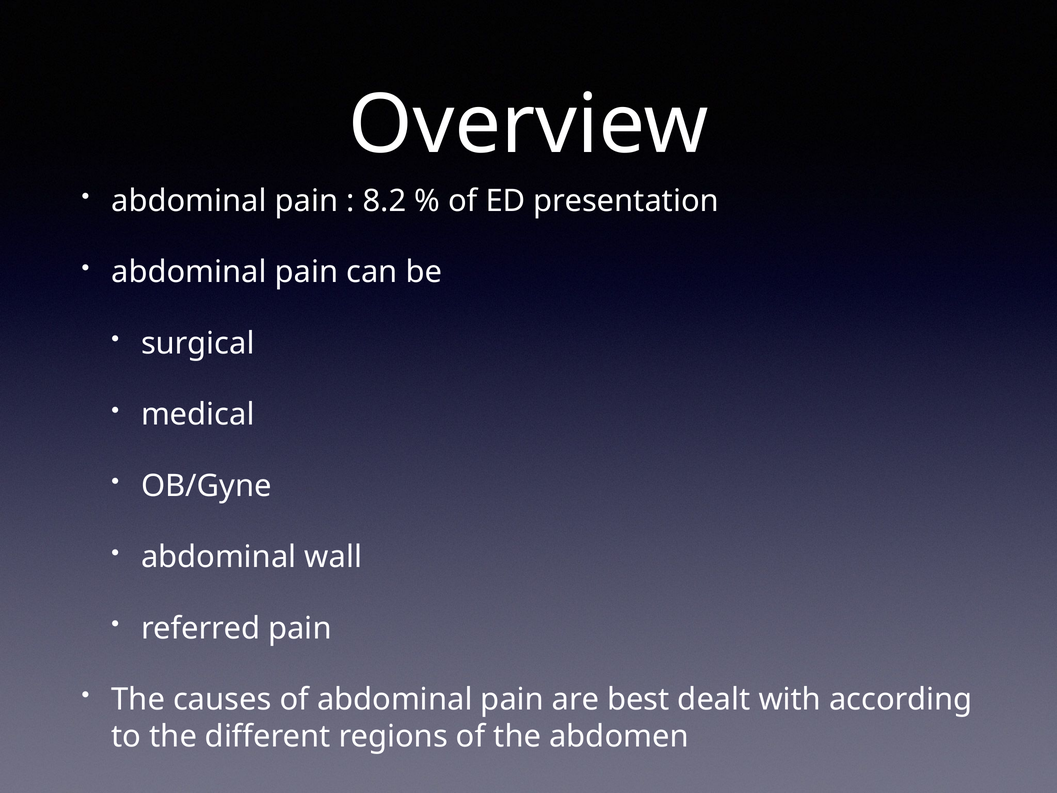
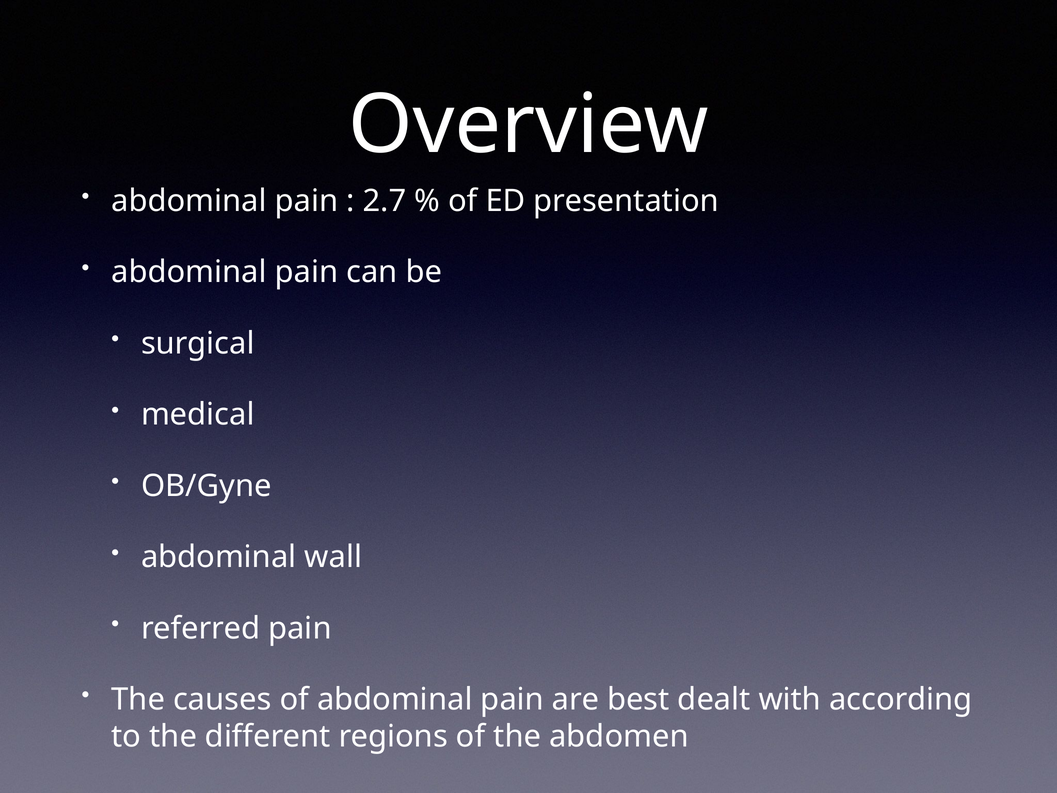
8.2: 8.2 -> 2.7 (384, 201)
